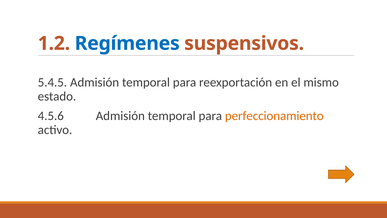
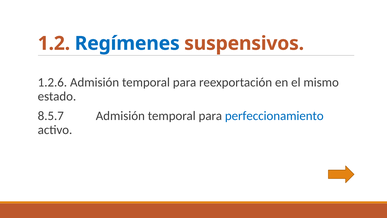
5.4.5: 5.4.5 -> 1.2.6 (52, 82)
4.5.6: 4.5.6 -> 8.5.7 (51, 116)
perfeccionamiento colour: orange -> blue (274, 116)
